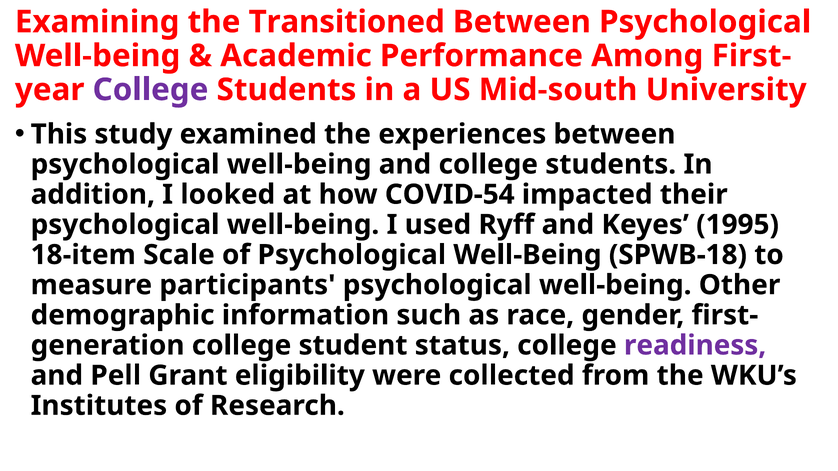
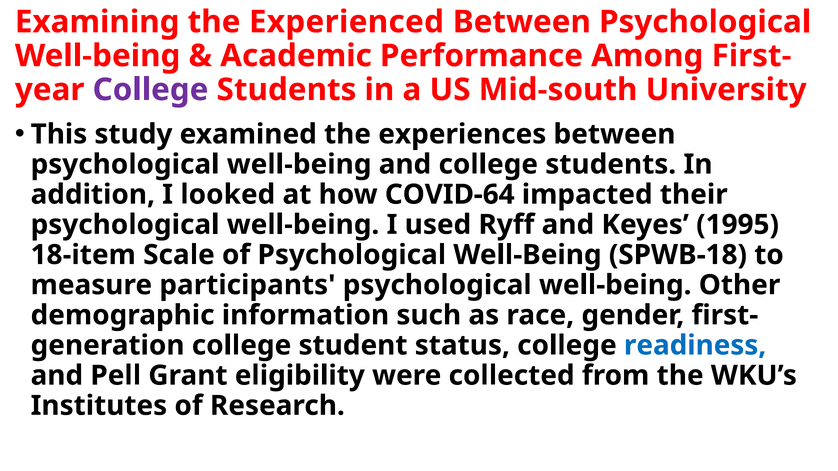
Transitioned: Transitioned -> Experienced (346, 22)
COVID-54: COVID-54 -> COVID-64 (450, 195)
readiness colour: purple -> blue (695, 346)
